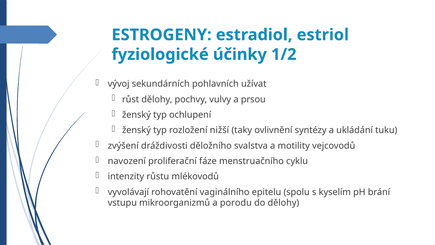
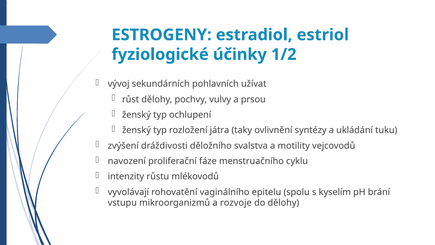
nižší: nižší -> játra (220, 130)
porodu: porodu -> rozvoje (236, 203)
